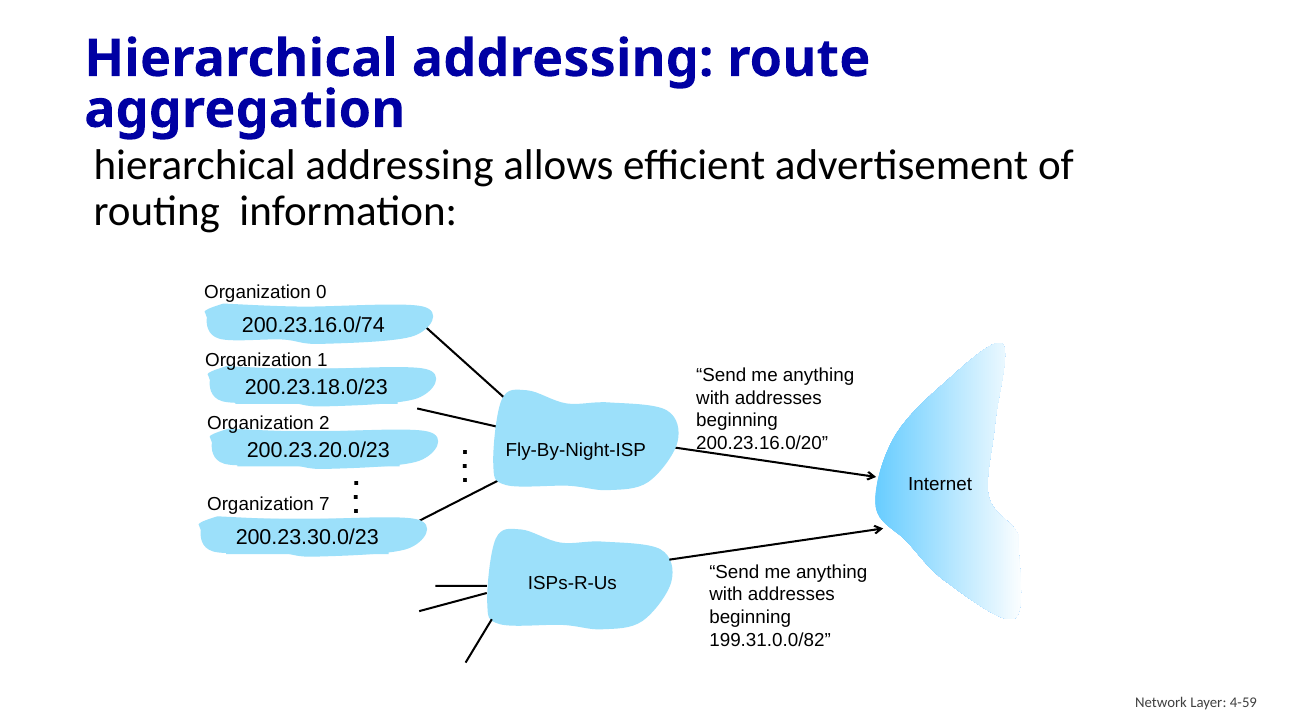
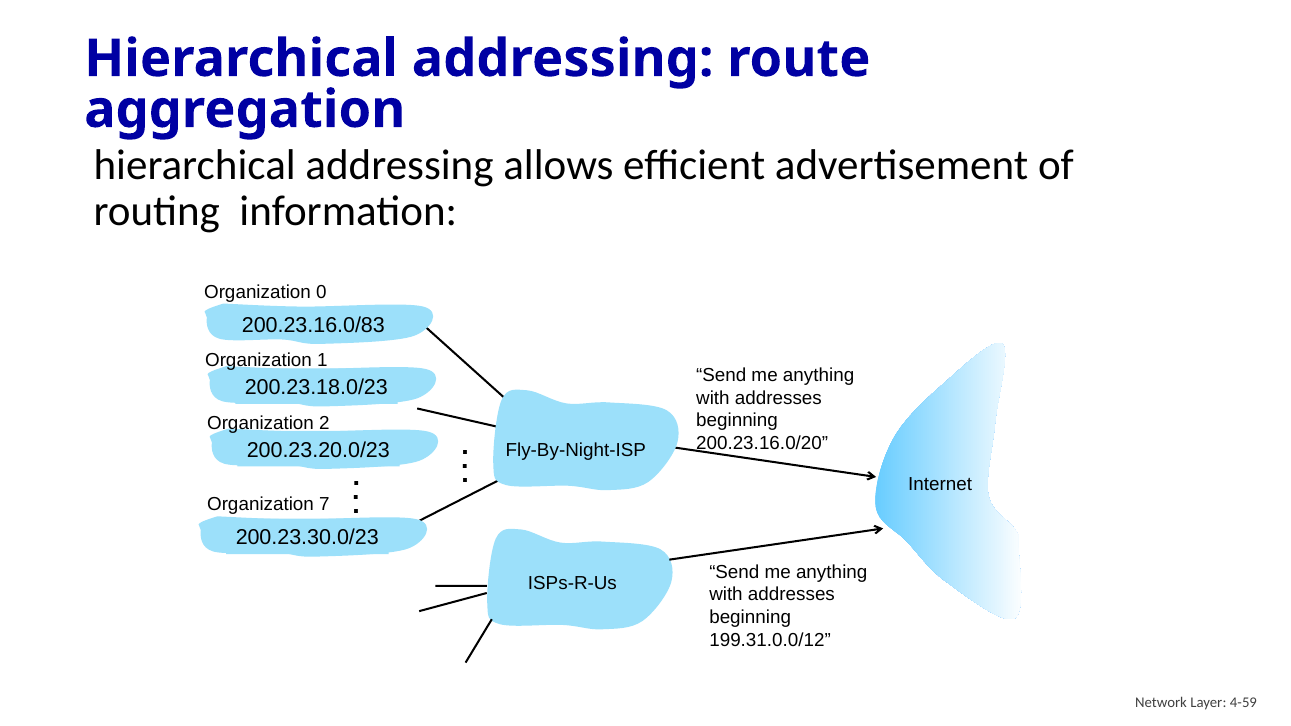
200.23.16.0/74: 200.23.16.0/74 -> 200.23.16.0/83 (313, 325)
199.31.0.0/82: 199.31.0.0/82 -> 199.31.0.0/12 (770, 640)
